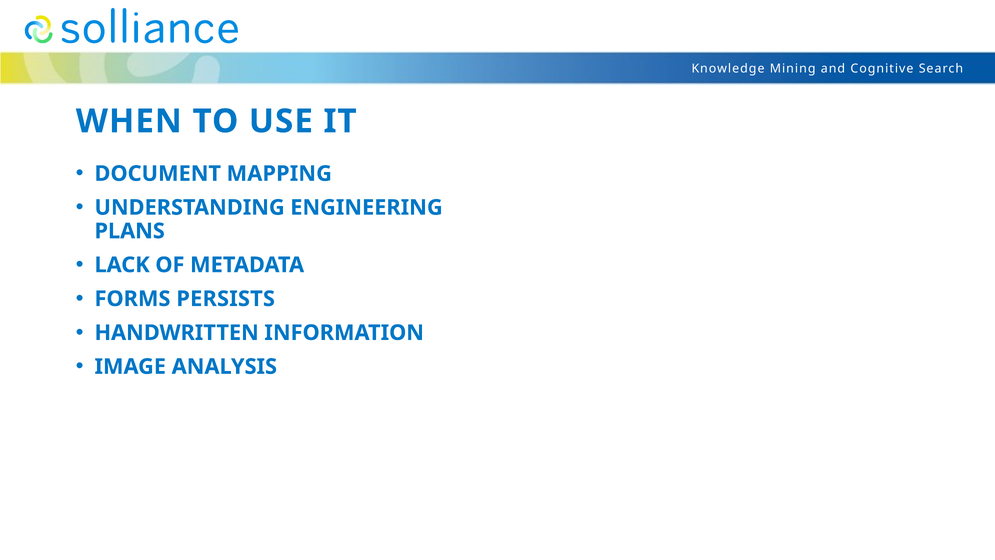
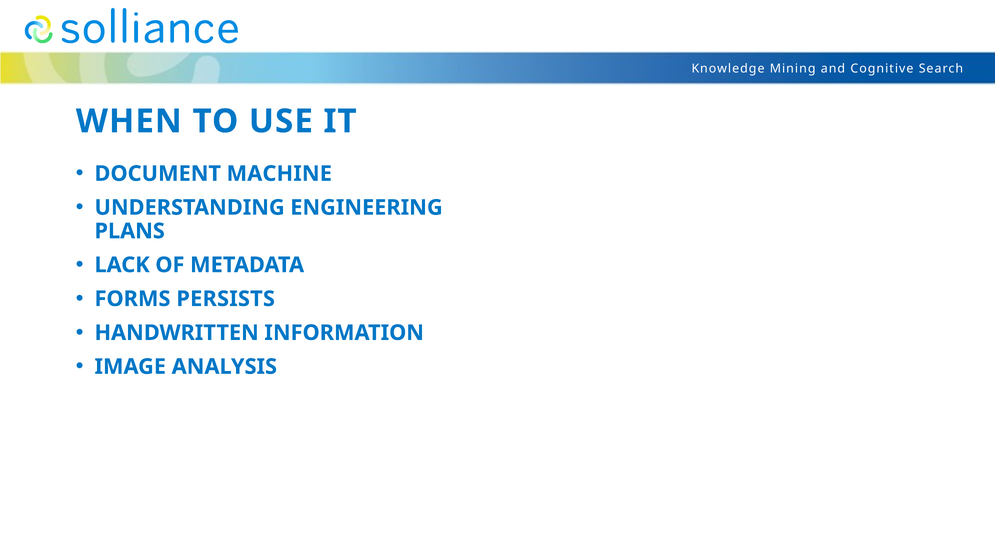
MAPPING: MAPPING -> MACHINE (279, 174)
